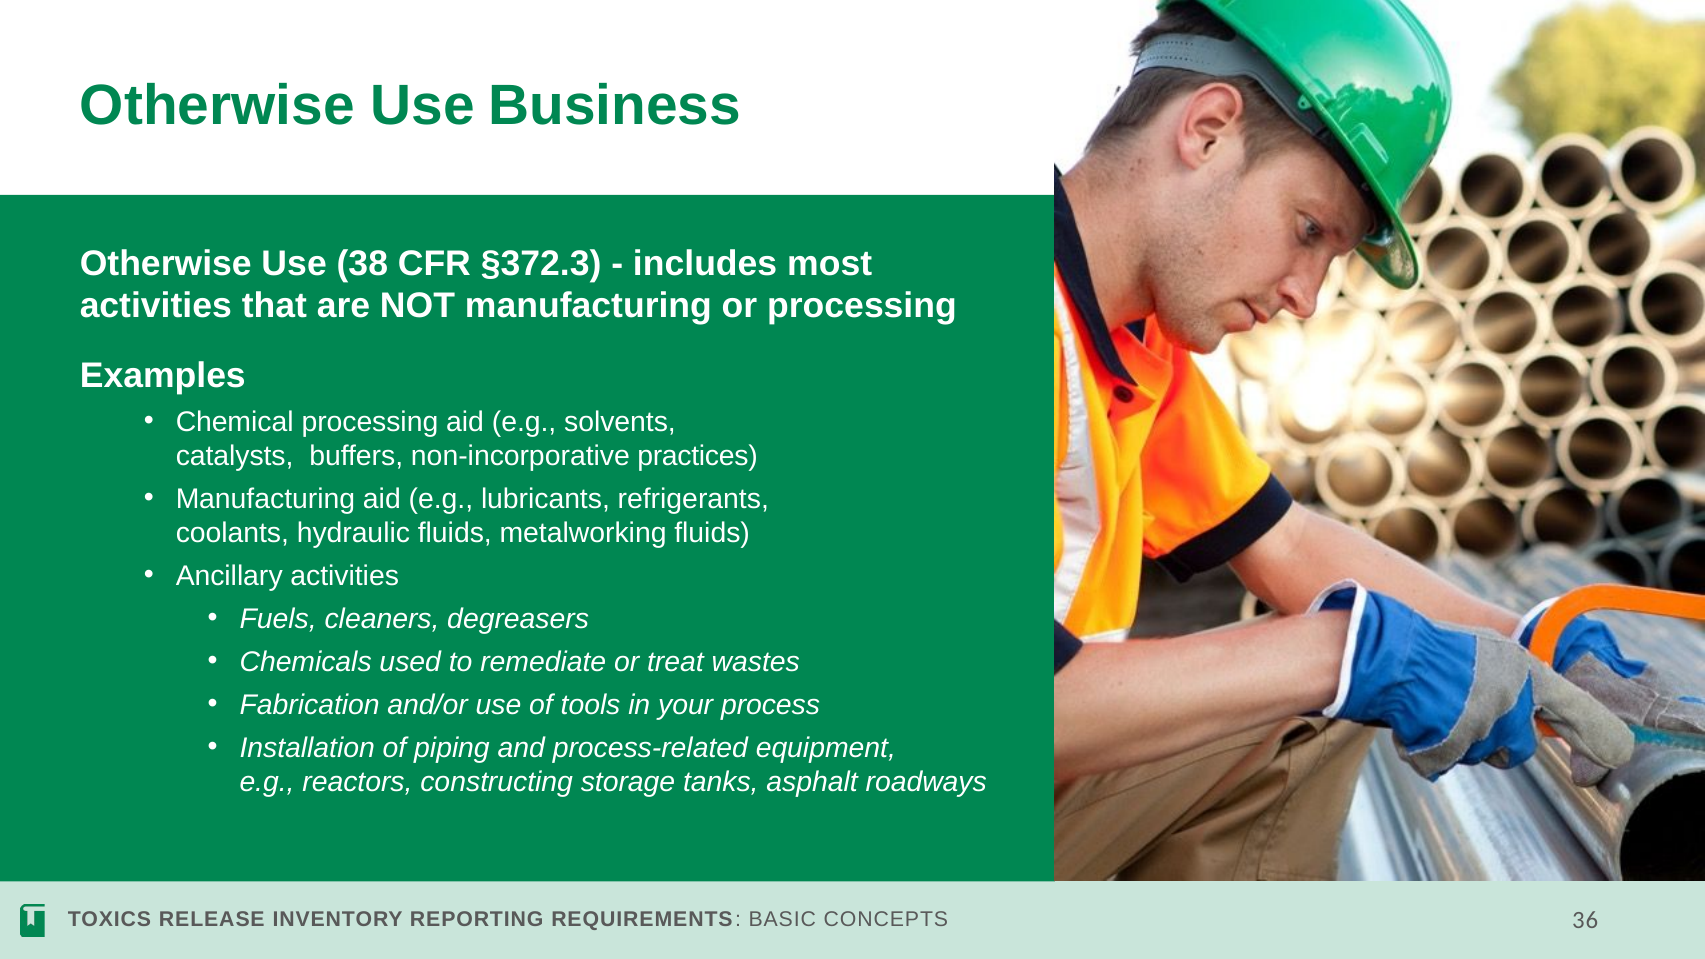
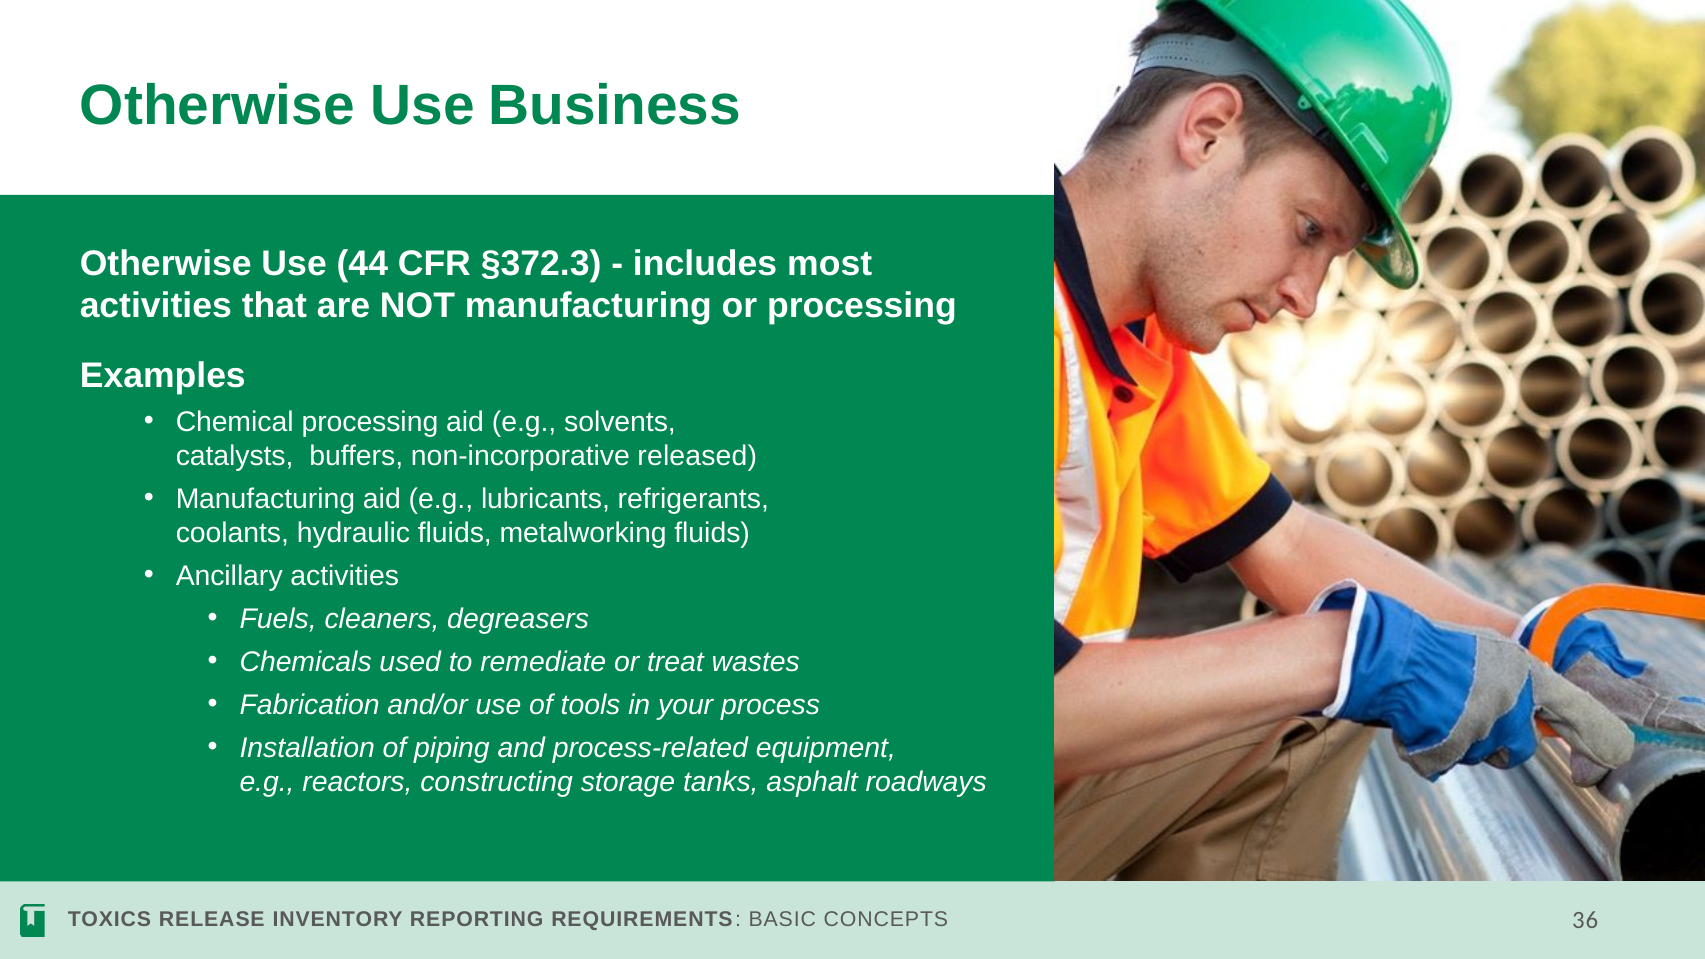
38: 38 -> 44 (362, 264)
practices: practices -> released (697, 456)
